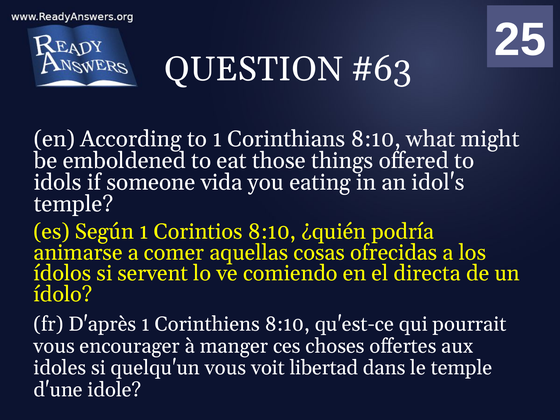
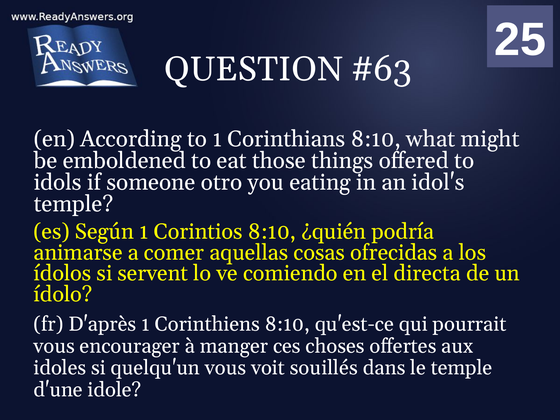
vida: vida -> otro (222, 182)
libertad: libertad -> souillés (324, 368)
